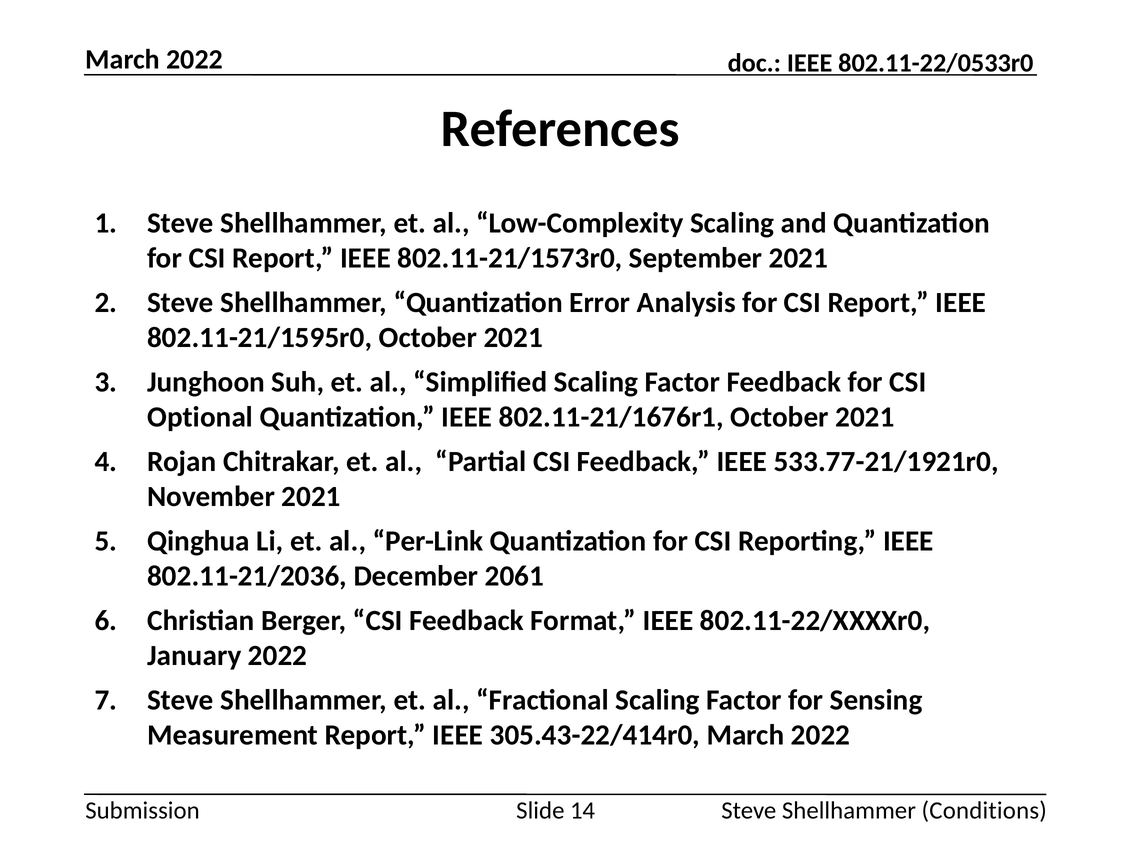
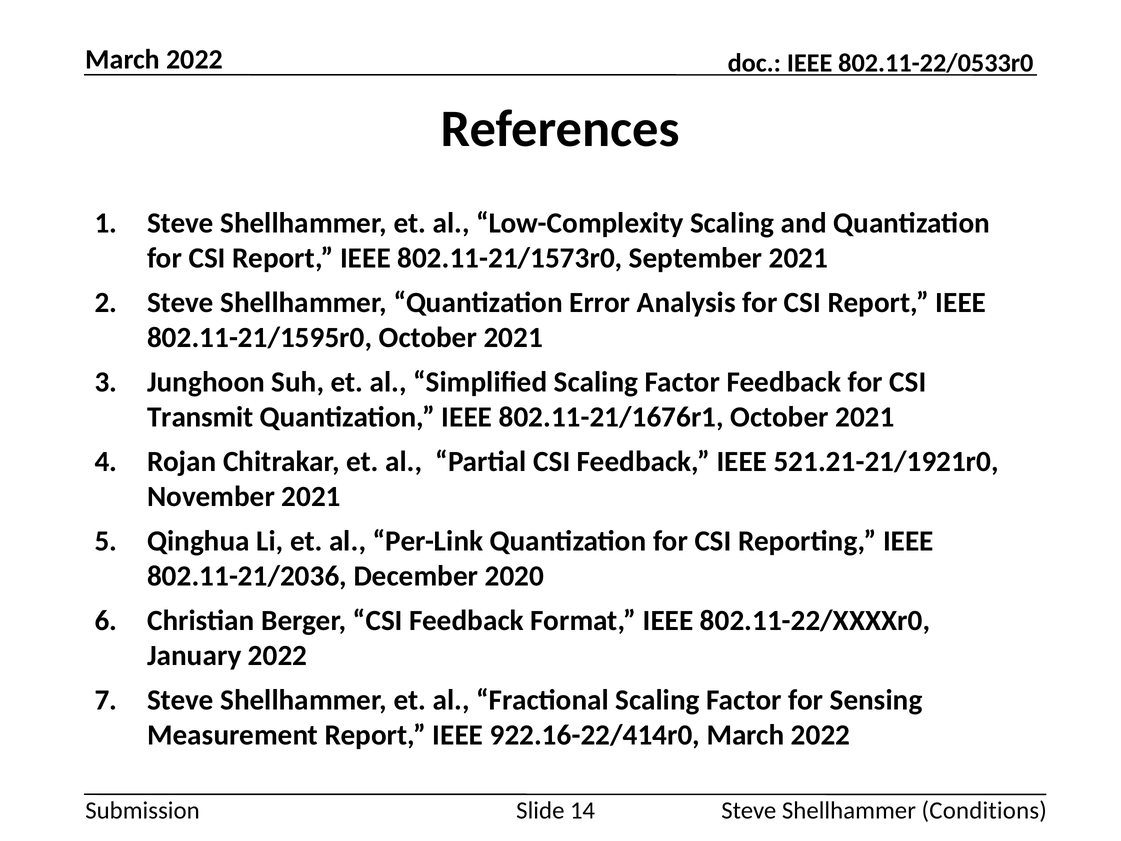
Optional: Optional -> Transmit (200, 417)
533.77-21/1921r0: 533.77-21/1921r0 -> 521.21-21/1921r0 (886, 462)
2061: 2061 -> 2020 (514, 576)
305.43-22/414r0: 305.43-22/414r0 -> 922.16-22/414r0 (595, 735)
